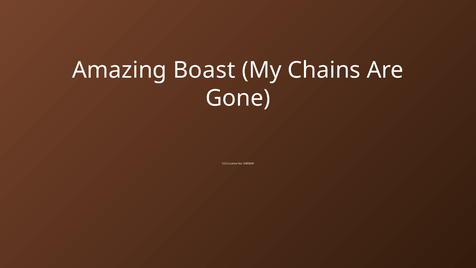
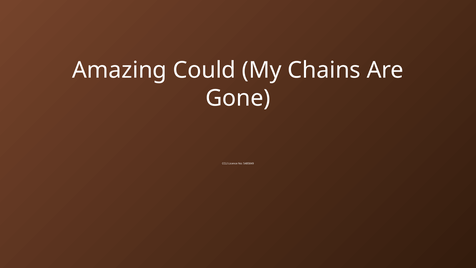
Boast: Boast -> Could (204, 70)
